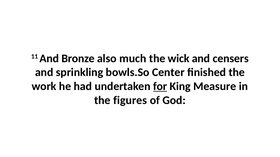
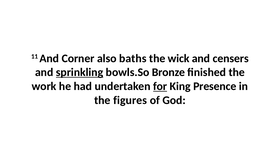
Bronze: Bronze -> Corner (78, 59)
much: much -> baths (133, 59)
sprinkling underline: none -> present (80, 73)
Center: Center -> Bronze (168, 73)
Measure: Measure -> Presence (215, 87)
